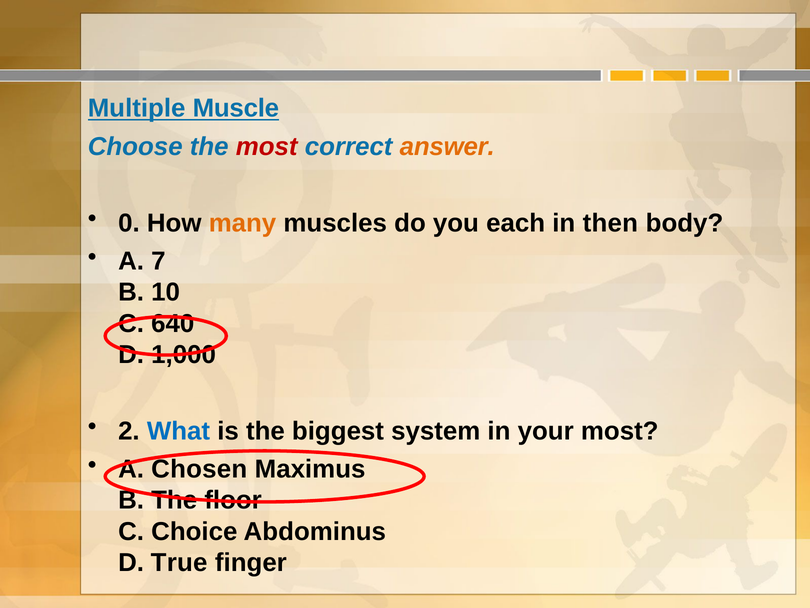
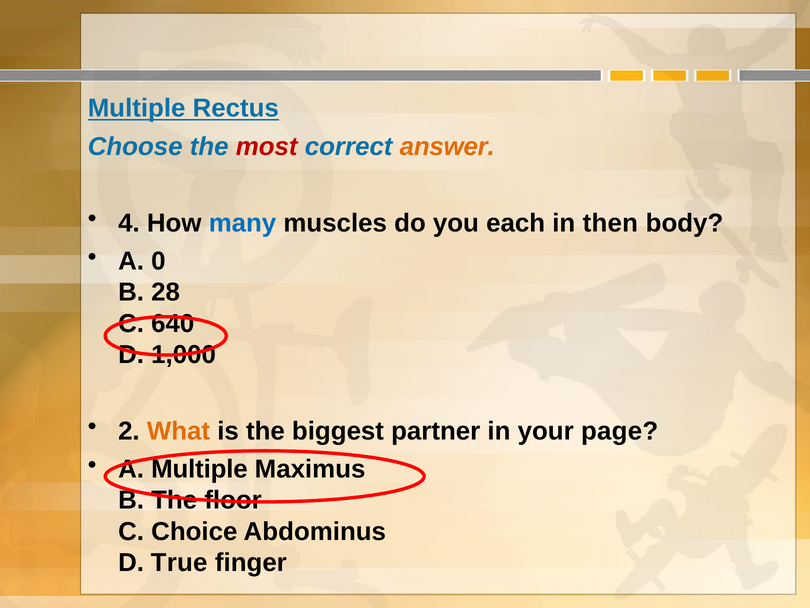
Muscle: Muscle -> Rectus (236, 108)
0: 0 -> 4 (129, 223)
many colour: orange -> blue (242, 223)
7: 7 -> 0 (158, 261)
10: 10 -> 28 (166, 292)
What colour: blue -> orange (178, 431)
system: system -> partner (436, 431)
your most: most -> page (620, 431)
Chosen: Chosen -> Multiple (199, 469)
